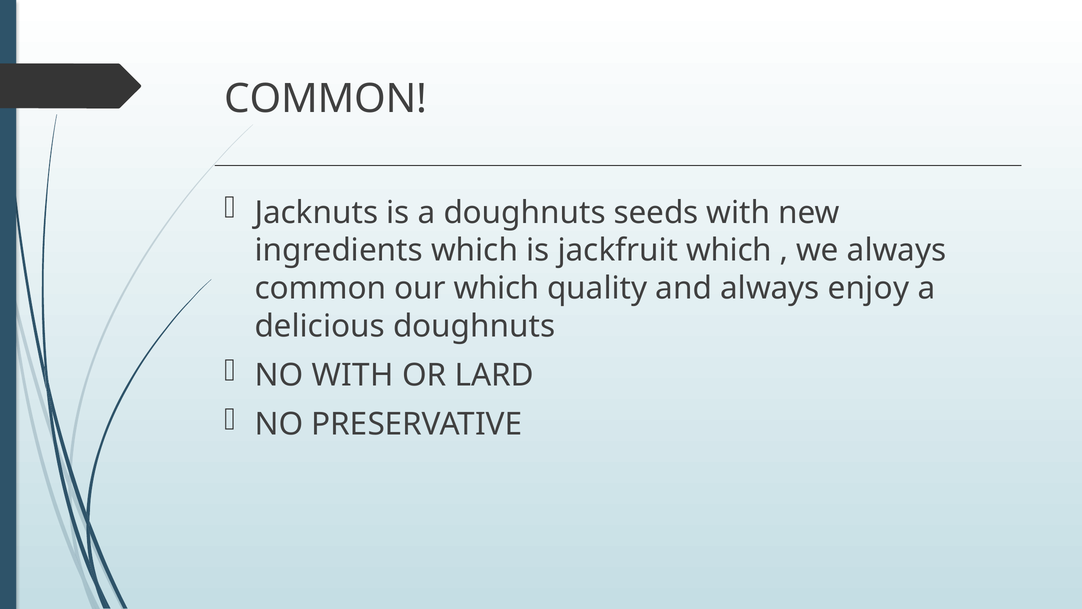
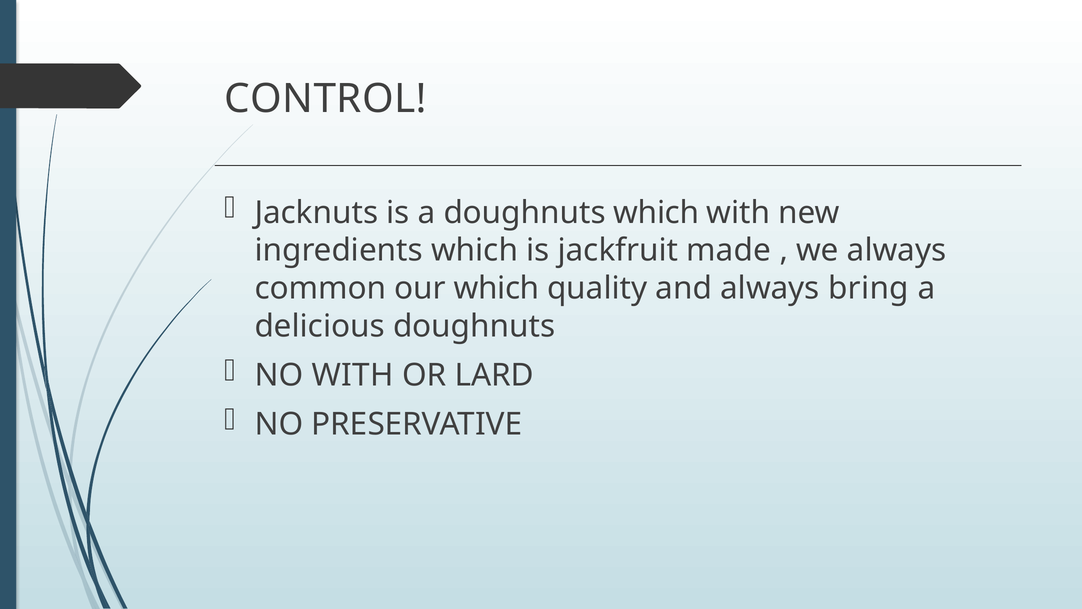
COMMON: COMMON -> CONTROL (325, 99)
doughnuts seeds: seeds -> which (656, 213)
jackfruit which: which -> made (729, 250)
enjoy: enjoy -> bring (868, 288)
